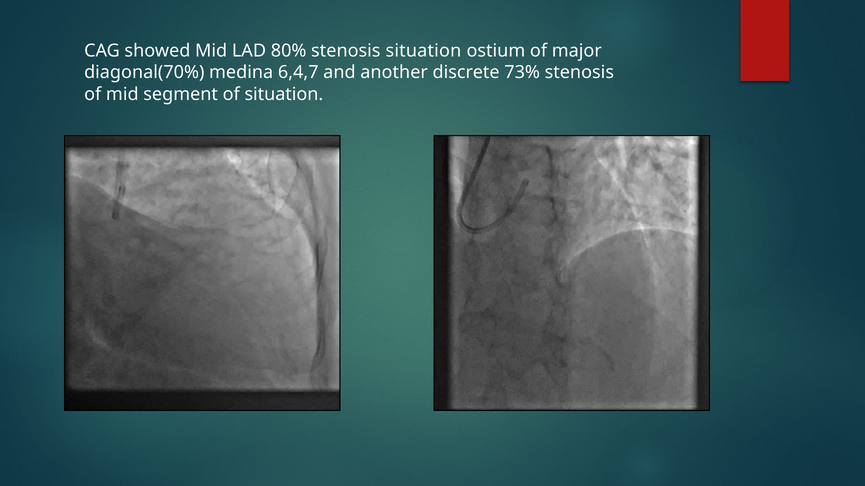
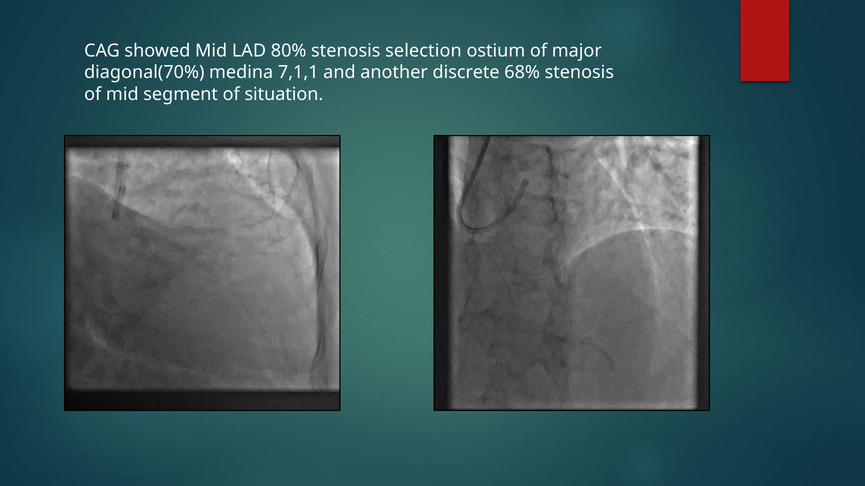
stenosis situation: situation -> selection (423, 51)
6,4,7: 6,4,7 -> 7,1,1 (298, 73)
73%: 73% -> 68% (522, 73)
